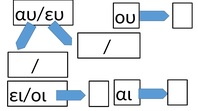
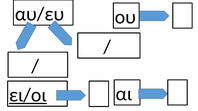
ει/οι underline: none -> present (28, 95)
